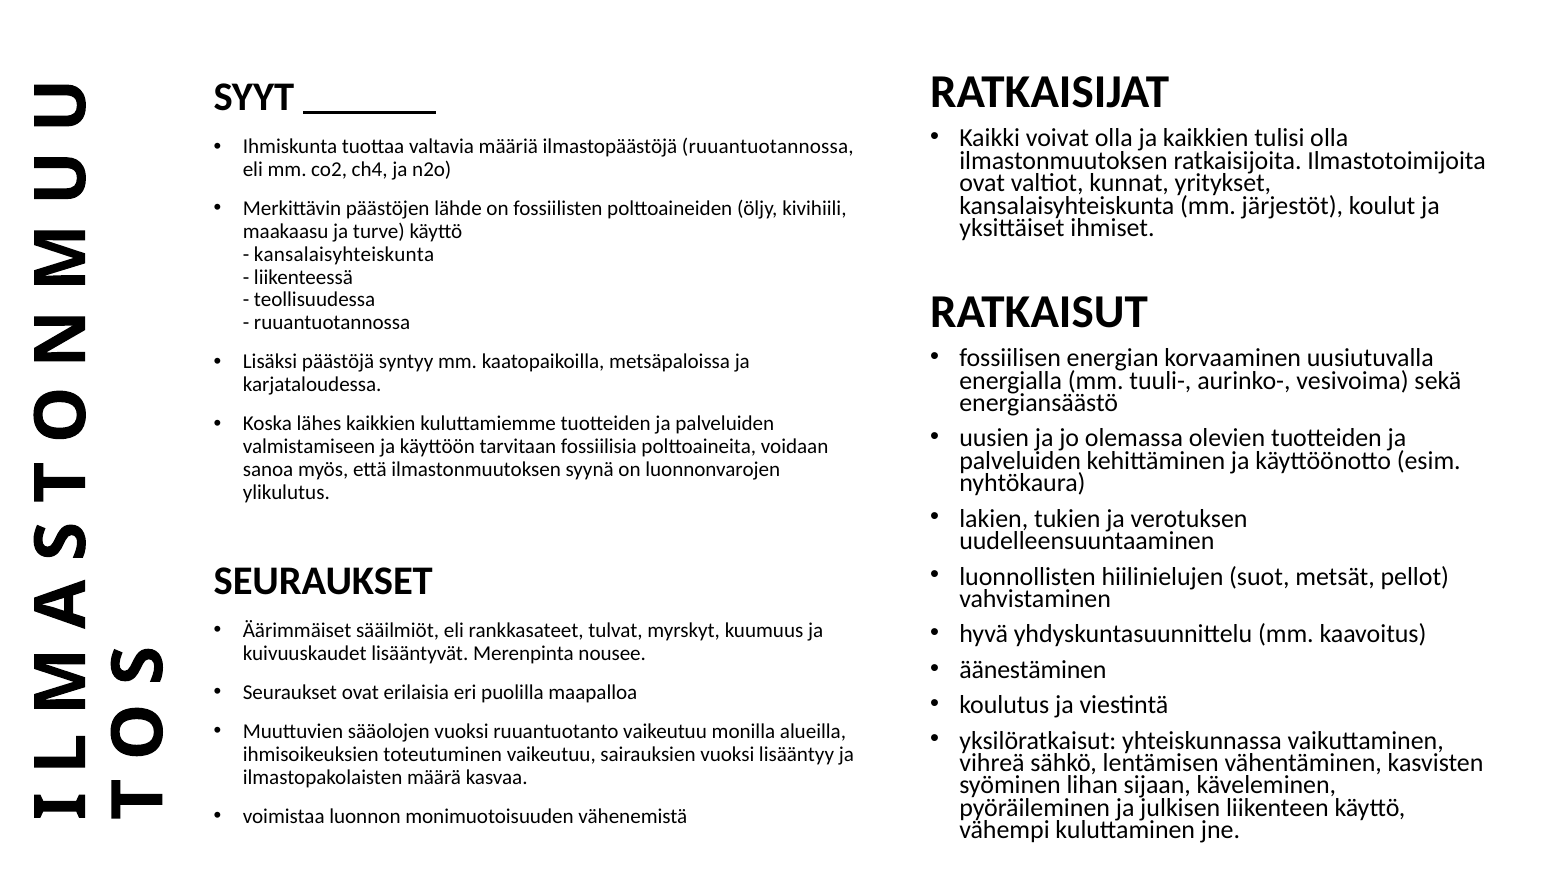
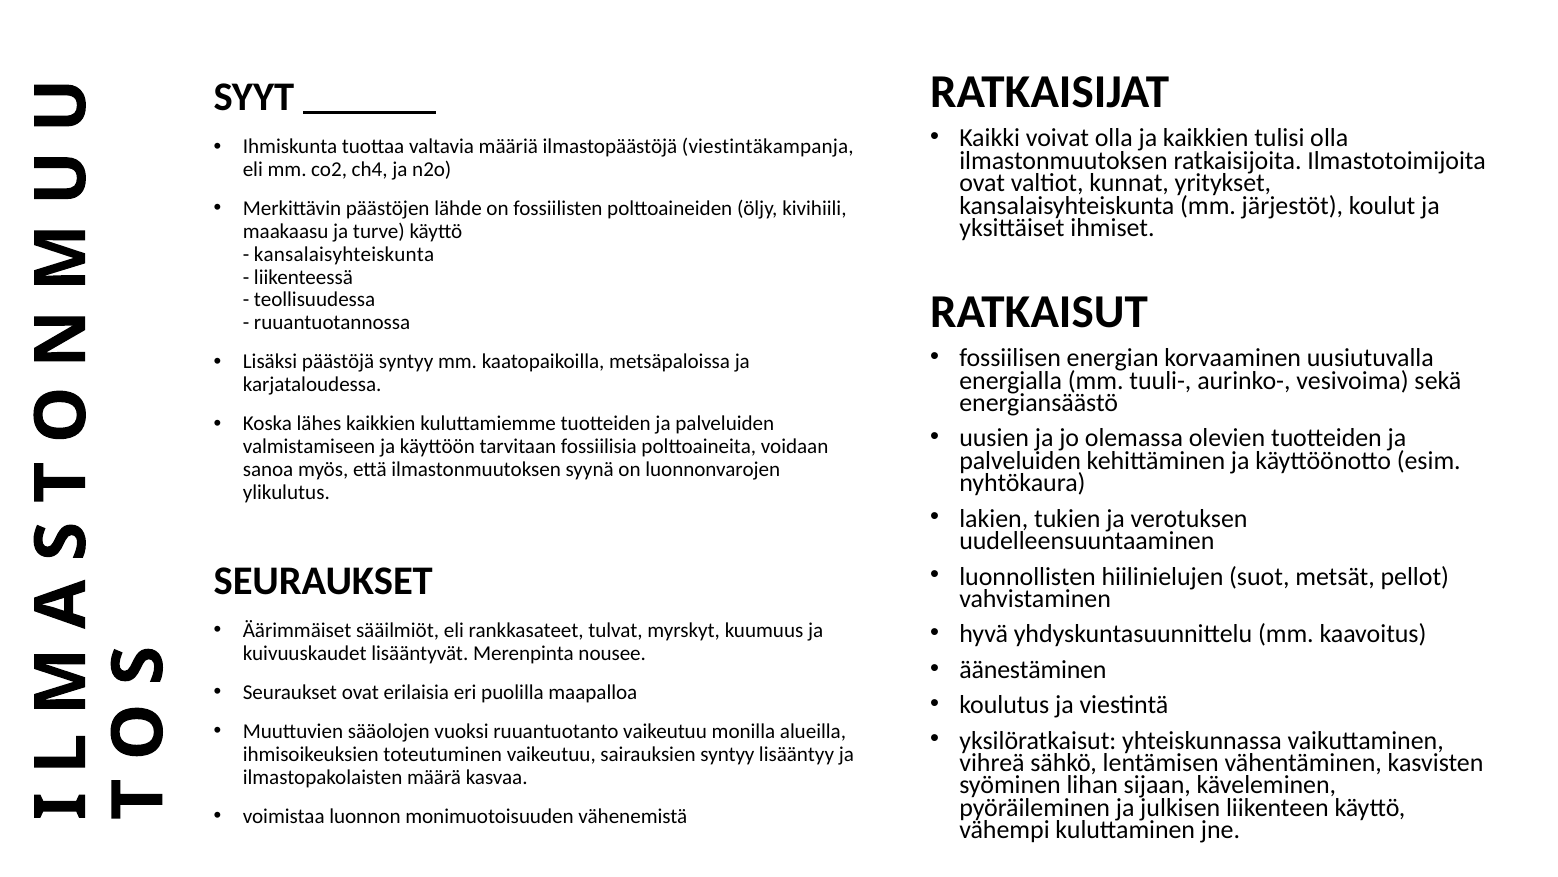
ilmastopäästöjä ruuantuotannossa: ruuantuotannossa -> viestintäkampanja (768, 147)
sairauksien vuoksi: vuoksi -> syntyy (727, 754)
